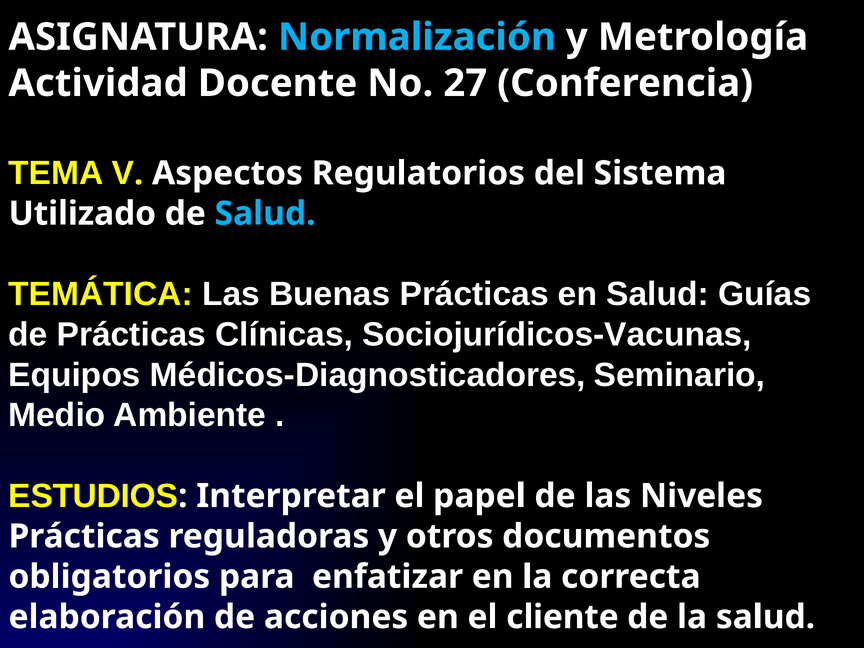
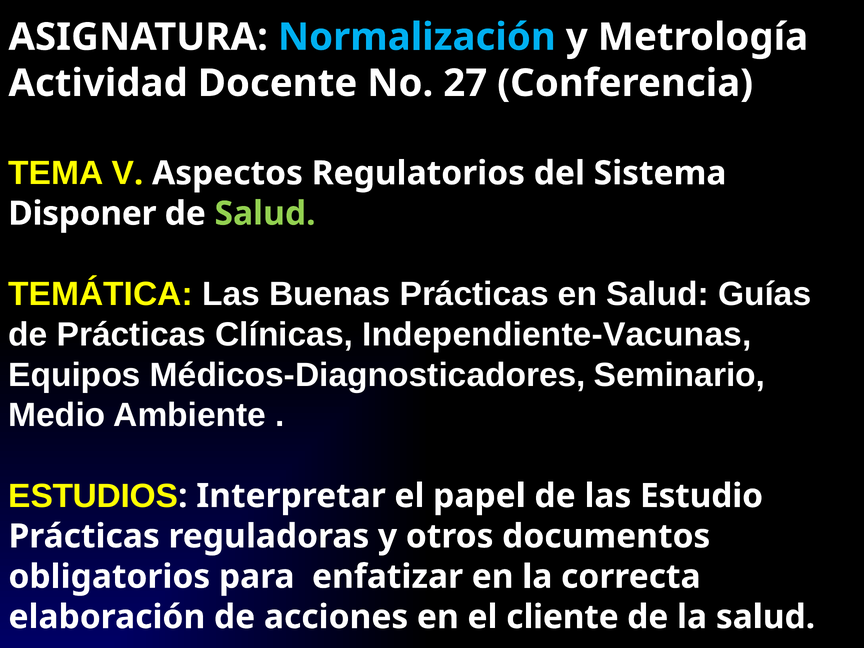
Utilizado: Utilizado -> Disponer (82, 214)
Salud colour: light blue -> light green (265, 214)
Sociojurídicos-Vacunas: Sociojurídicos-Vacunas -> Independiente-Vacunas (557, 335)
Niveles: Niveles -> Estudio (702, 496)
